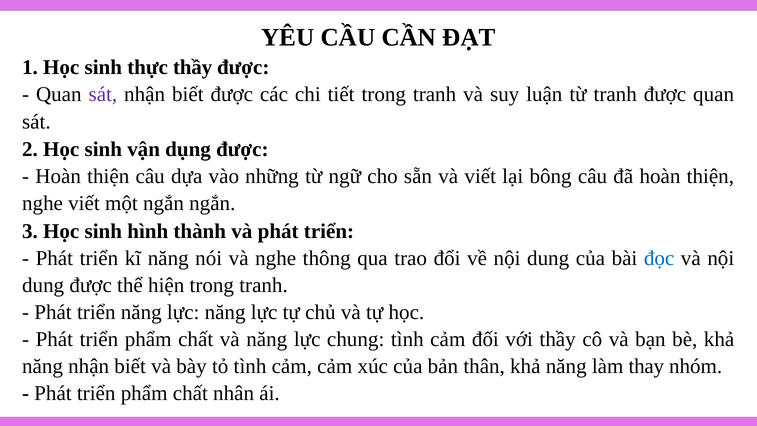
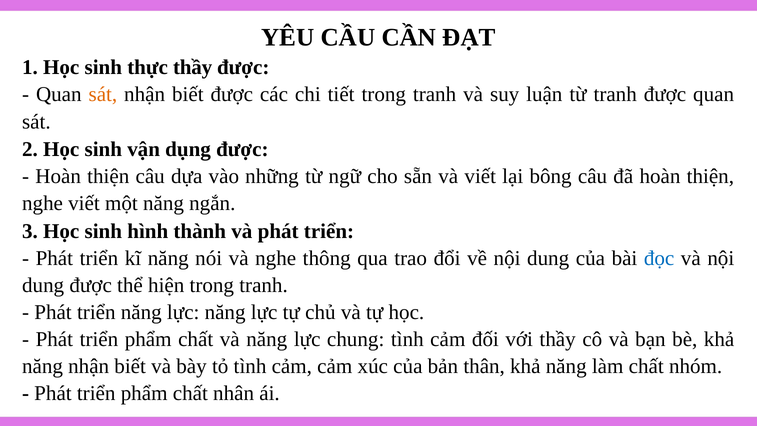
sát colour: purple -> orange (103, 95)
một ngắn: ngắn -> năng (164, 203)
làm thay: thay -> chất (646, 366)
